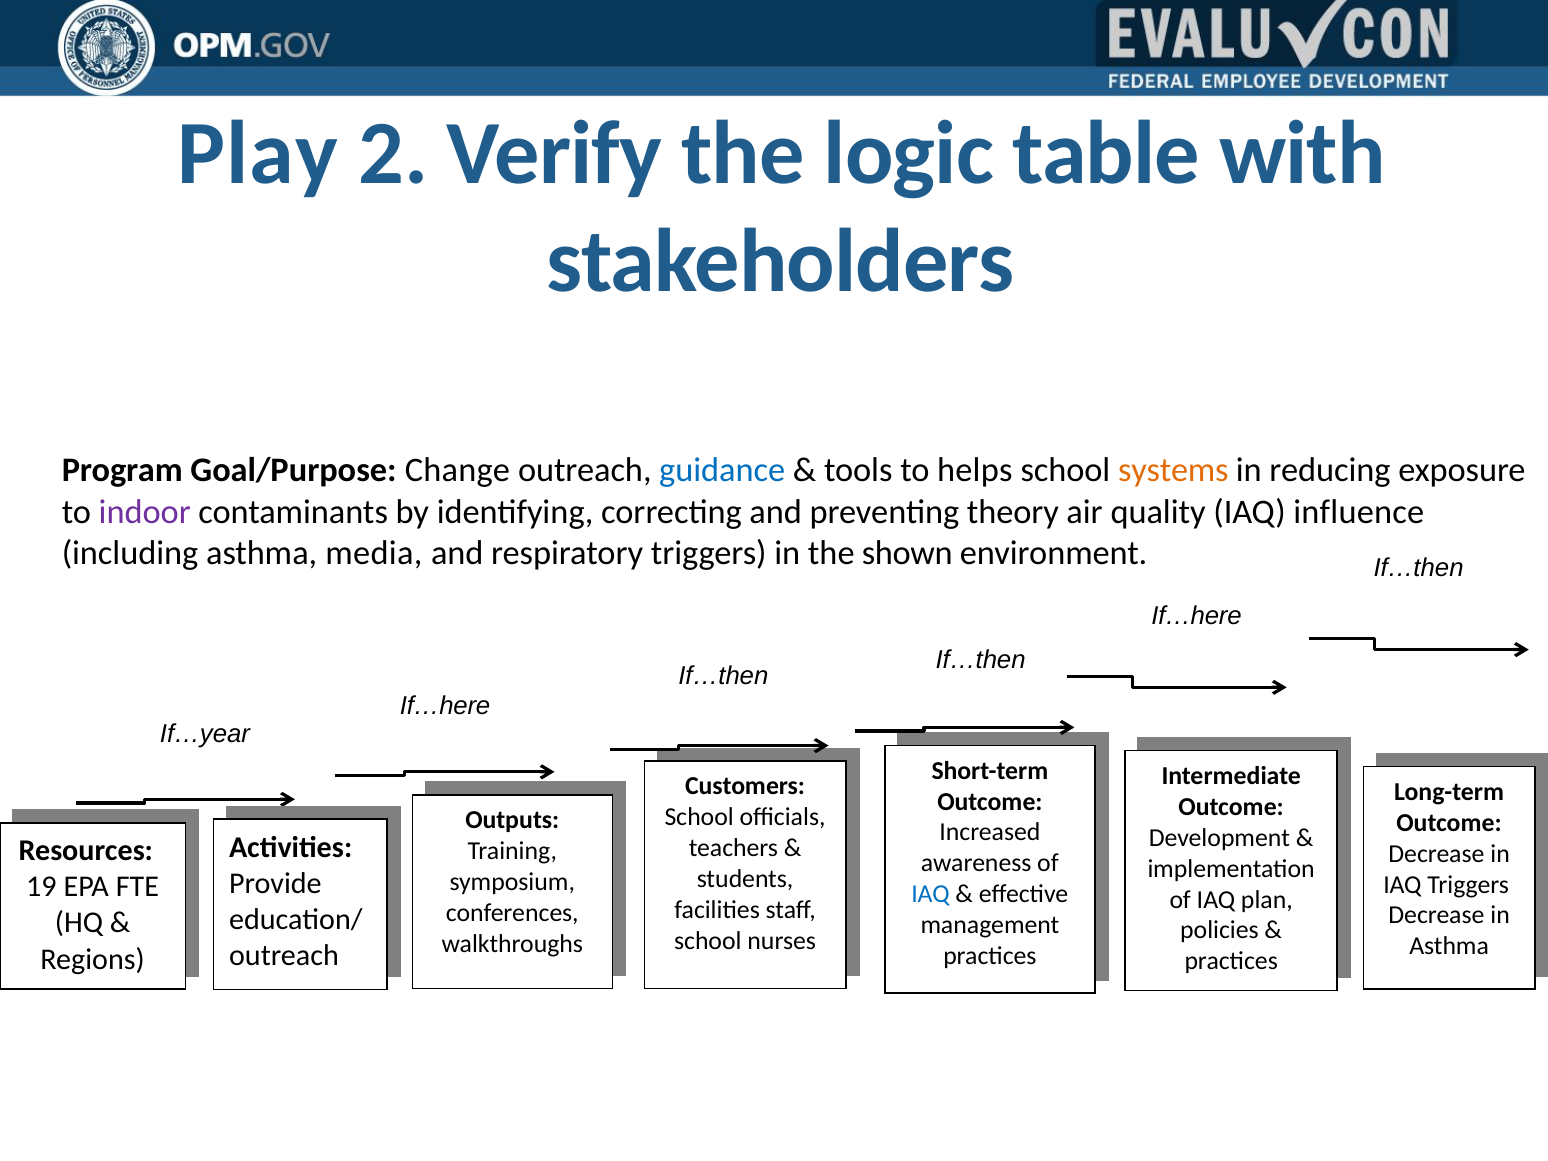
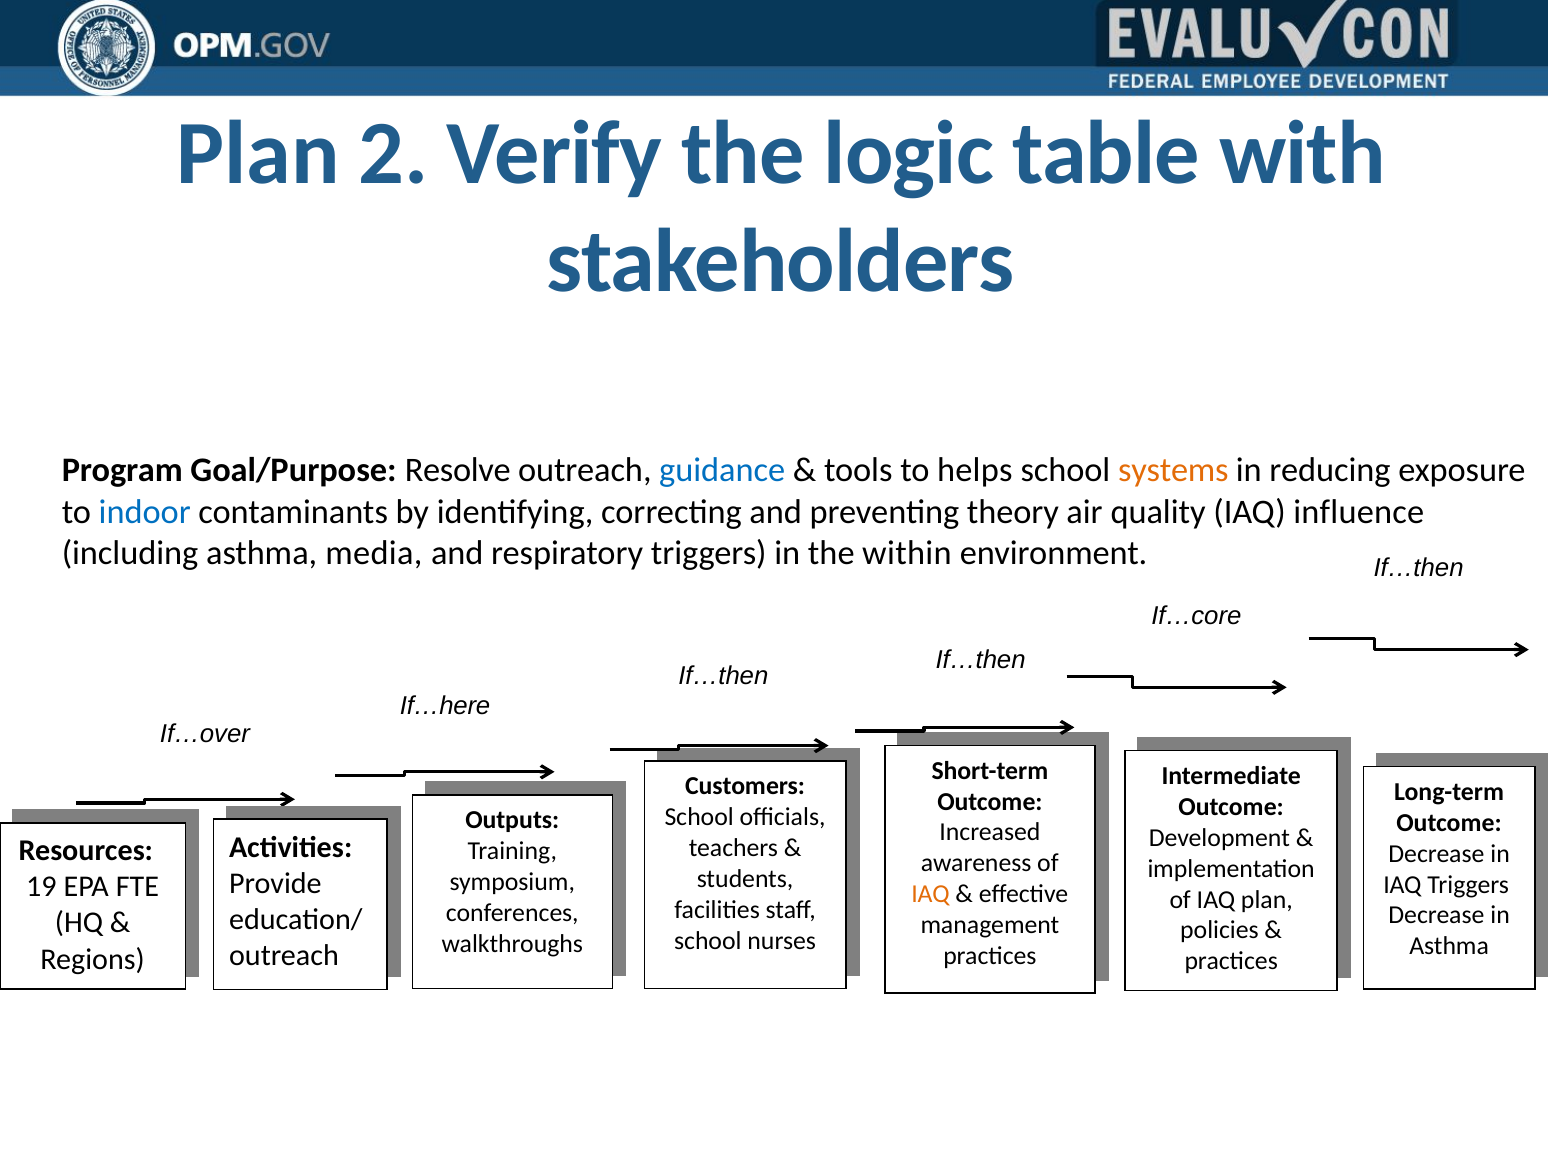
Play: Play -> Plan (258, 153)
Change: Change -> Resolve (458, 470)
indoor colour: purple -> blue (145, 512)
shown: shown -> within (907, 553)
If…here: If…here -> If…core (1196, 616)
If…year: If…year -> If…over (205, 733)
IAQ colour: blue -> orange (931, 894)
